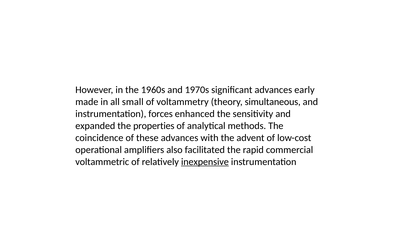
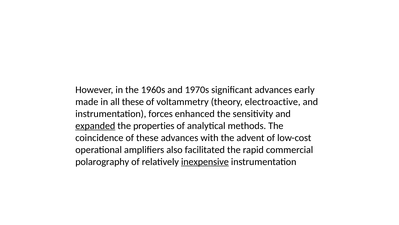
all small: small -> these (133, 101)
simultaneous: simultaneous -> electroactive (273, 101)
expanded underline: none -> present (95, 125)
voltammetric: voltammetric -> polarography (102, 161)
